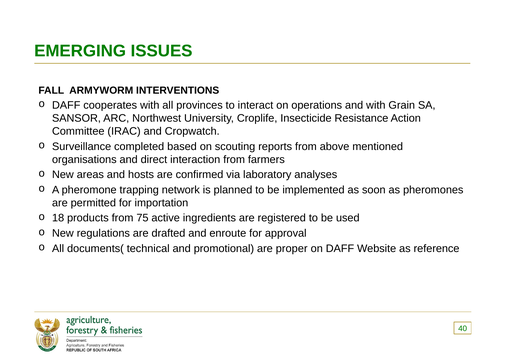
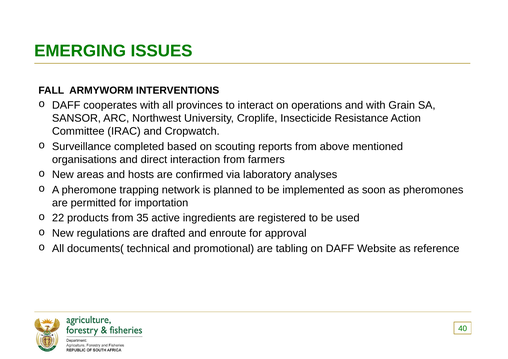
18: 18 -> 22 (58, 218)
75: 75 -> 35 (142, 218)
proper: proper -> tabling (292, 249)
